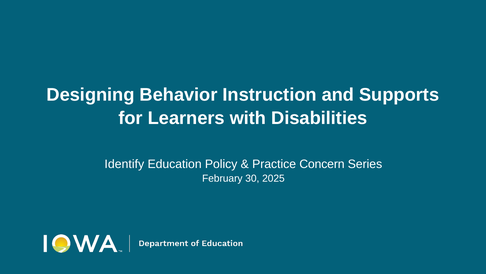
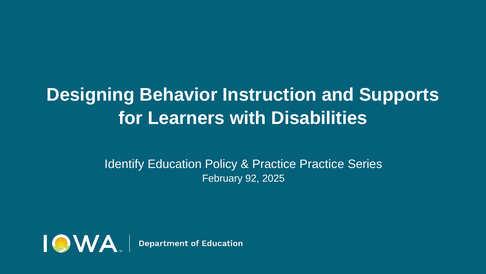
Practice Concern: Concern -> Practice (322, 164)
30: 30 -> 92 (252, 178)
